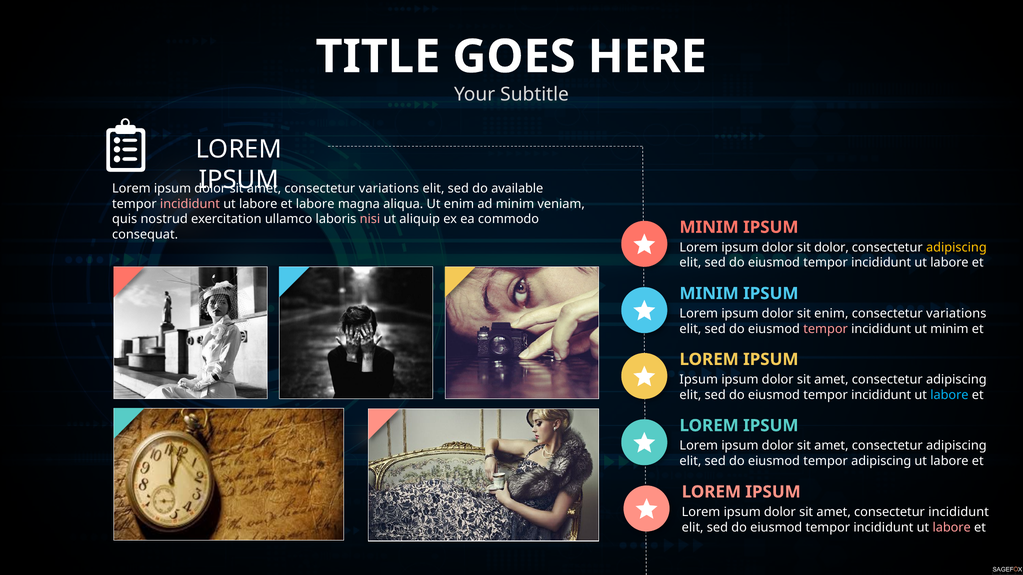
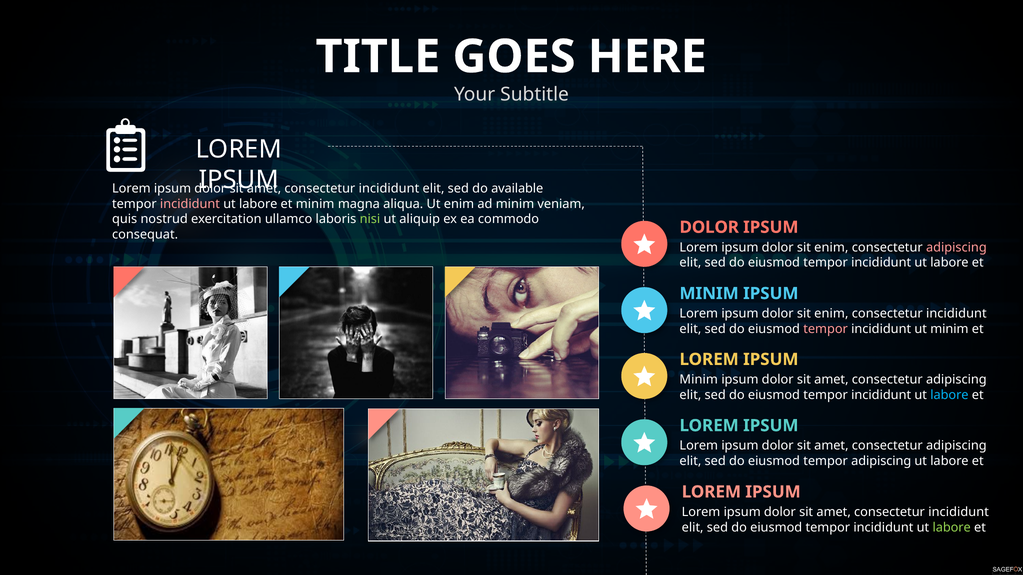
variations: variations -> incididunt (389, 189)
labore: labore -> minim (315, 204)
nisi colour: pink -> light green (370, 219)
MINIM: MINIM -> DOLOR (709, 227)
dolor: dolor -> enim (831, 248)
adipiscing colour: yellow -> pink (956, 248)
variations: variations -> incididunt (956, 314)
Ipsum: Ipsum -> Minim (699, 380)
labore colour: pink -> light green (952, 528)
